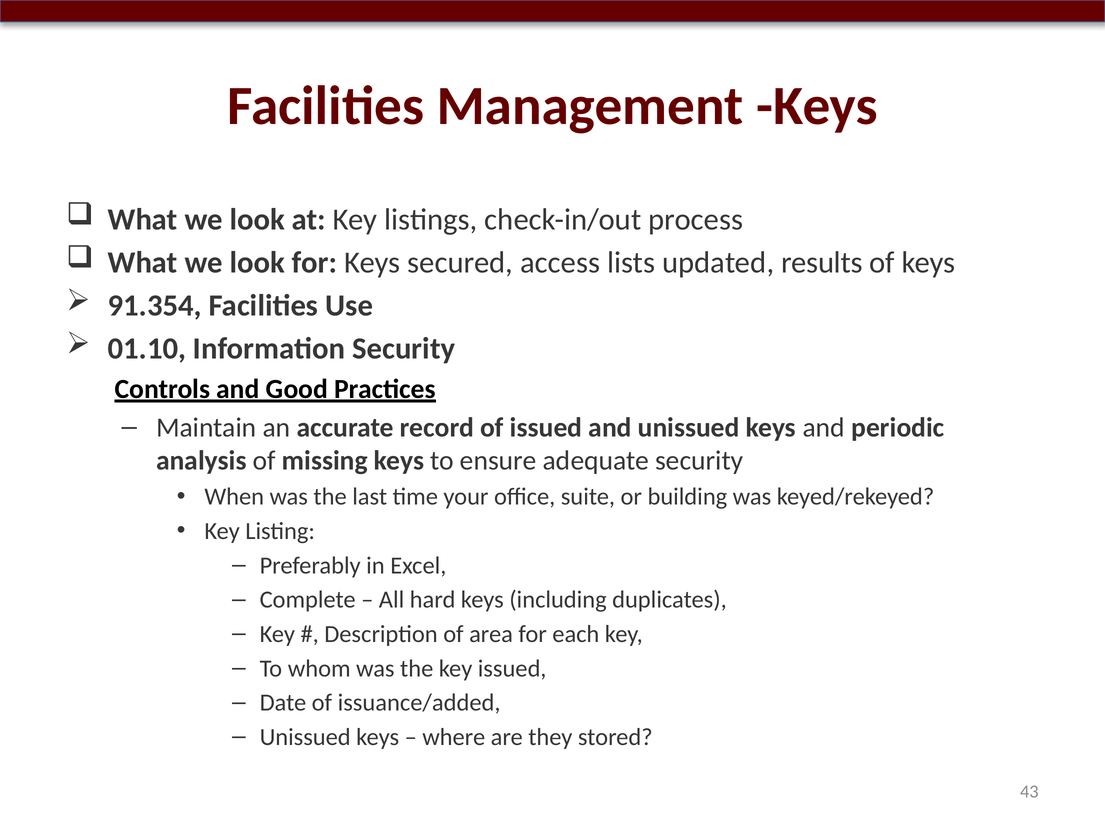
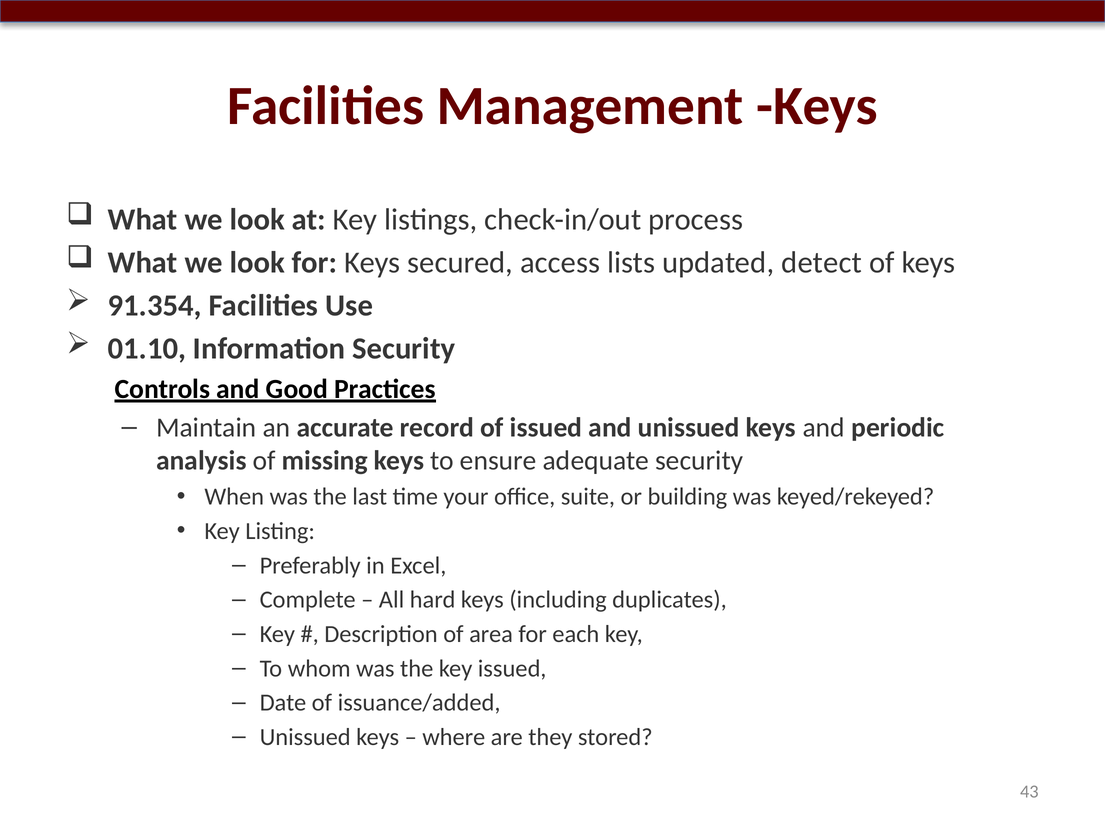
results: results -> detect (822, 263)
